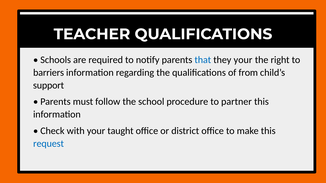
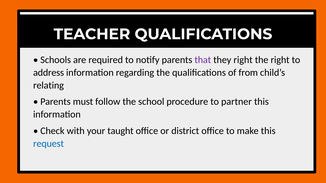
that colour: blue -> purple (203, 60)
they your: your -> right (243, 60)
barriers: barriers -> address (49, 73)
support: support -> relating (49, 85)
